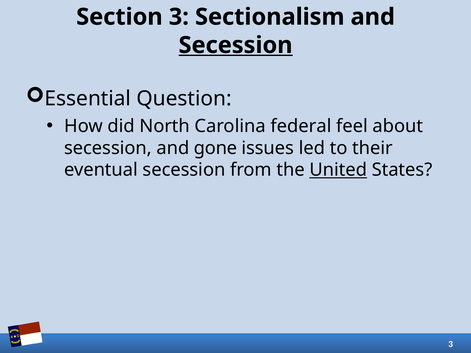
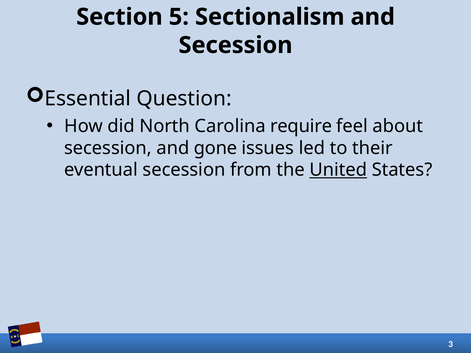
Section 3: 3 -> 5 (179, 17)
Secession underline: present -> none (236, 45)
federal: federal -> require (301, 126)
